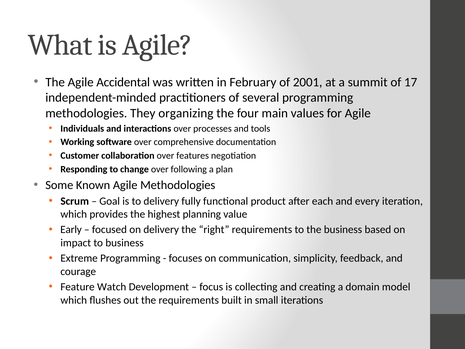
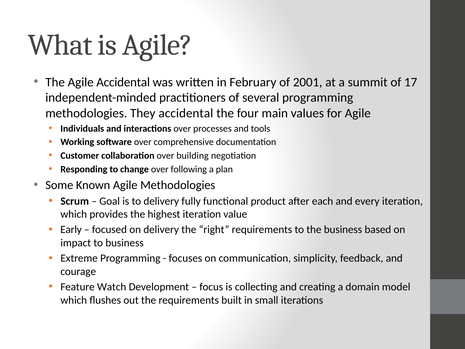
They organizing: organizing -> accidental (186, 113)
features: features -> building (193, 156)
highest planning: planning -> iteration (202, 214)
